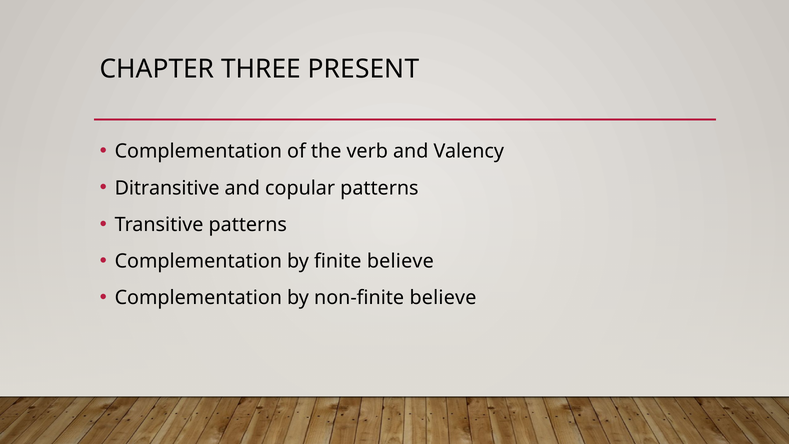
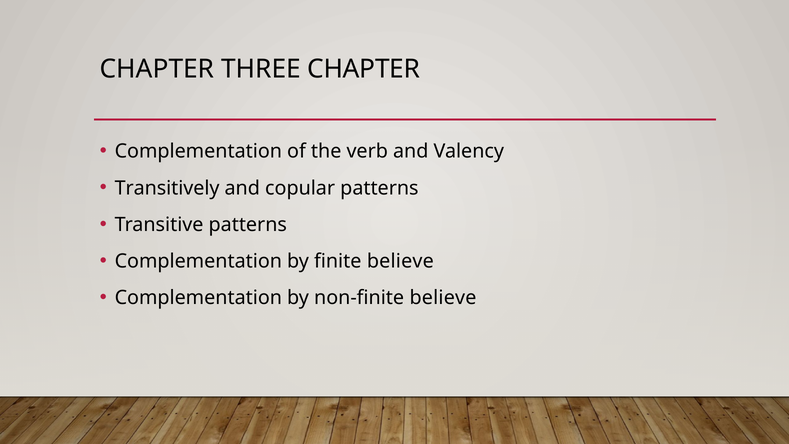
THREE PRESENT: PRESENT -> CHAPTER (364, 69)
Ditransitive: Ditransitive -> Transitively (167, 188)
